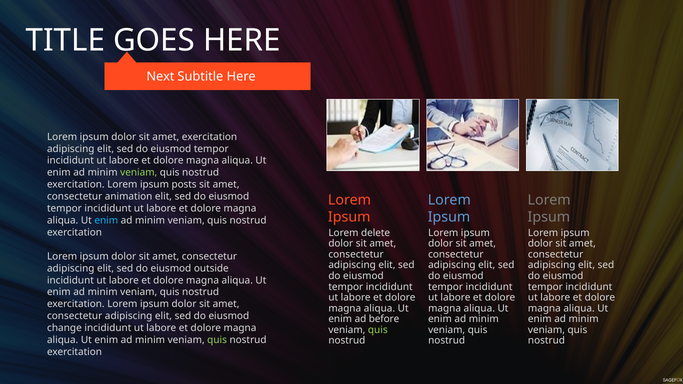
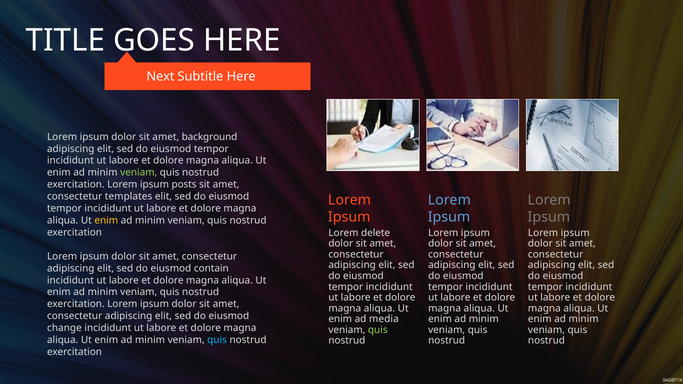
amet exercitation: exercitation -> background (209, 137)
animation: animation -> templates (129, 197)
enim colour: light blue -> yellow (106, 221)
outside: outside -> contain (211, 268)
before: before -> media (384, 319)
quis colour: light green -> light blue (217, 340)
